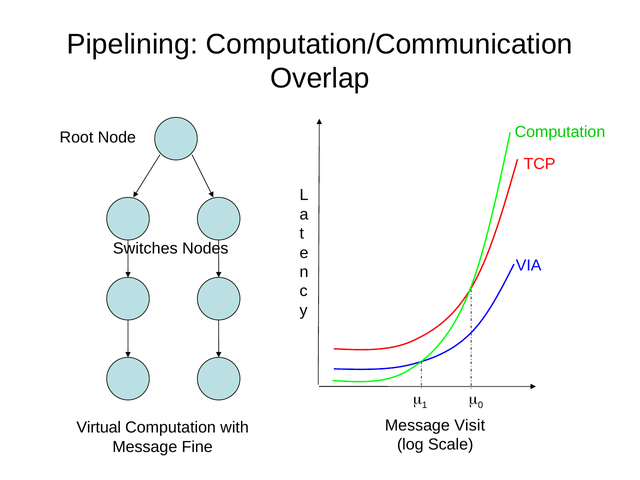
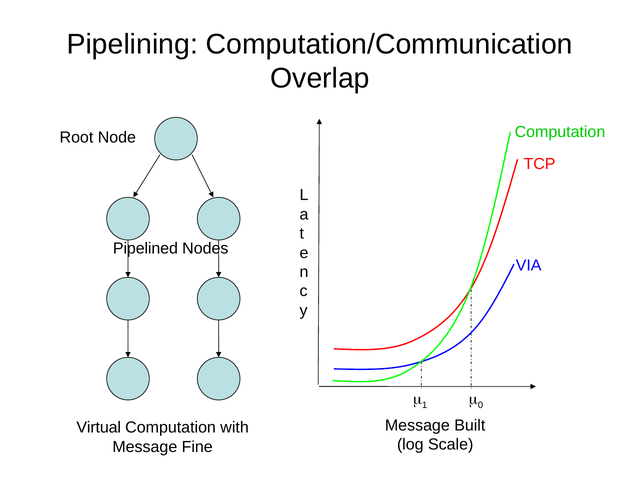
Switches: Switches -> Pipelined (145, 249)
Visit: Visit -> Built (470, 425)
